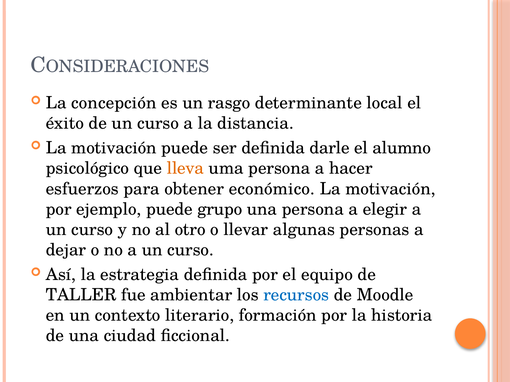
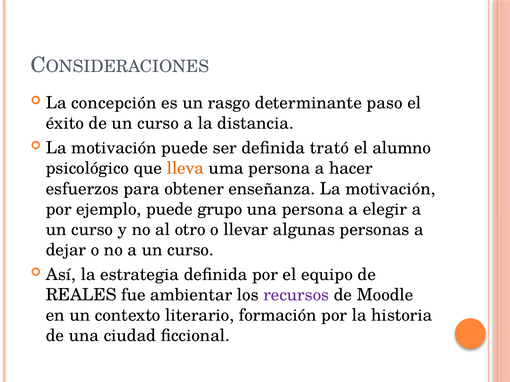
local: local -> paso (385, 103)
darle: darle -> trató (329, 148)
económico: económico -> enseñanza (272, 189)
TALLER: TALLER -> REALES (81, 295)
recursos colour: blue -> purple (296, 295)
